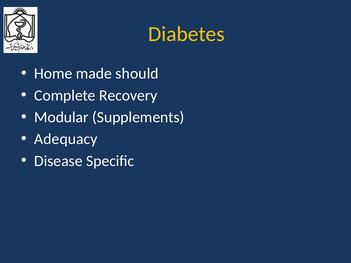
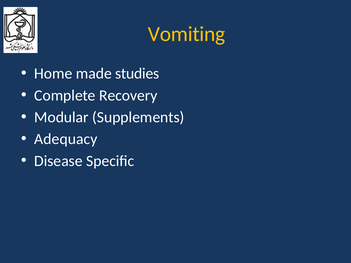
Diabetes: Diabetes -> Vomiting (187, 34)
should: should -> studies (137, 74)
